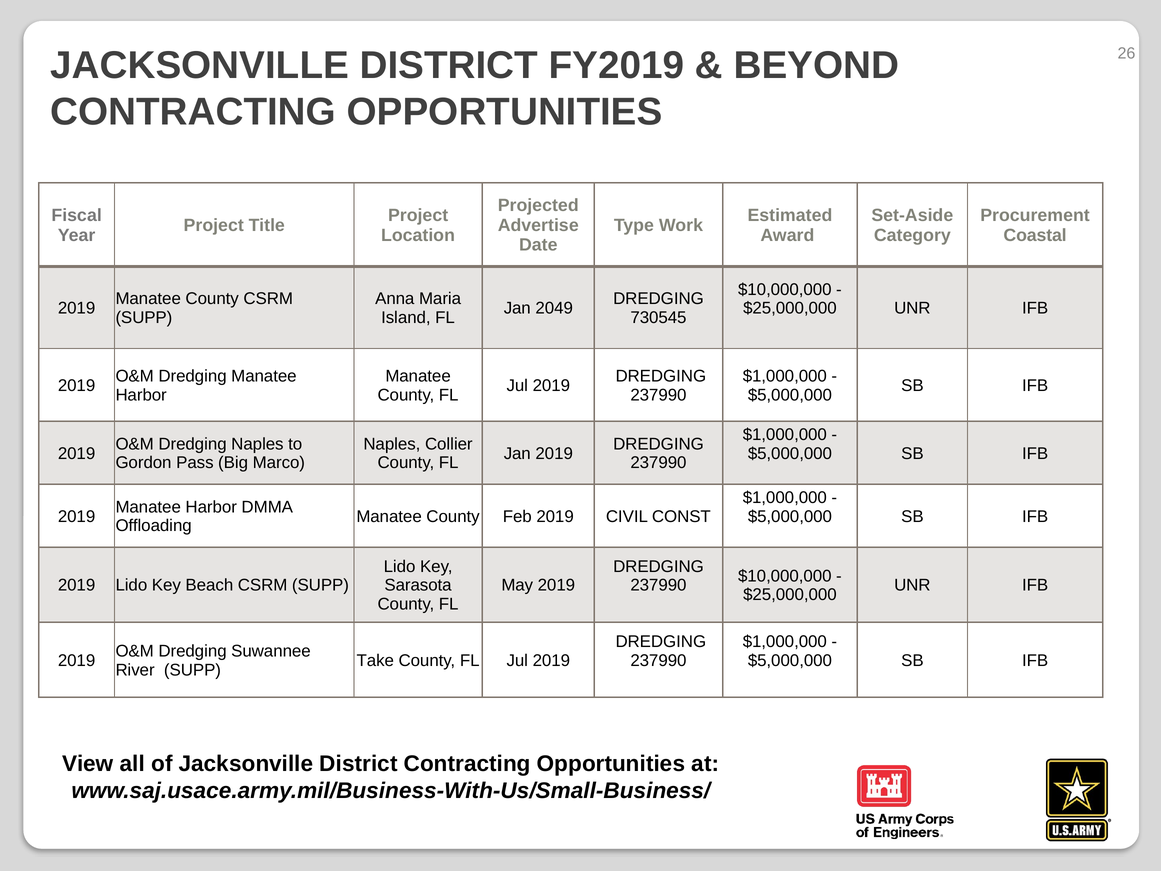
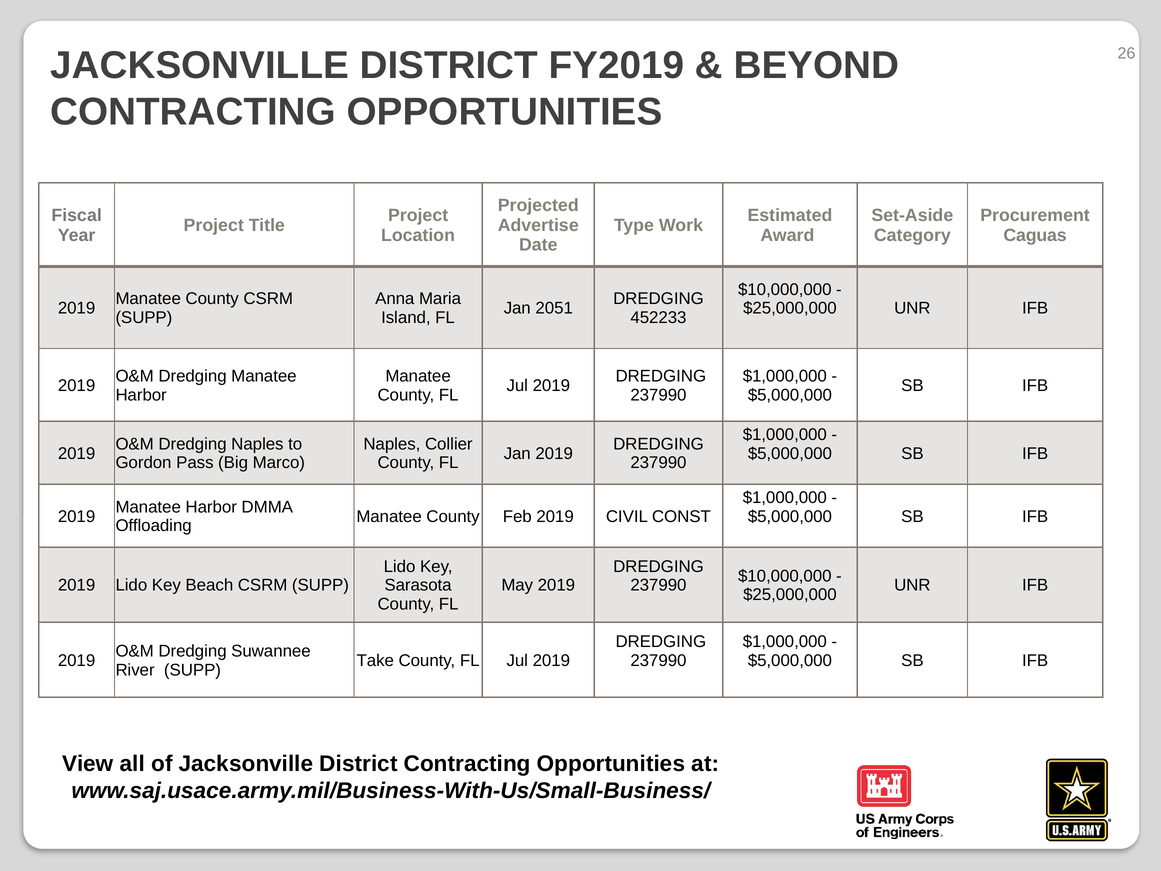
Coastal: Coastal -> Caguas (1035, 235)
2049: 2049 -> 2051 (554, 308)
730545: 730545 -> 452233 (658, 318)
